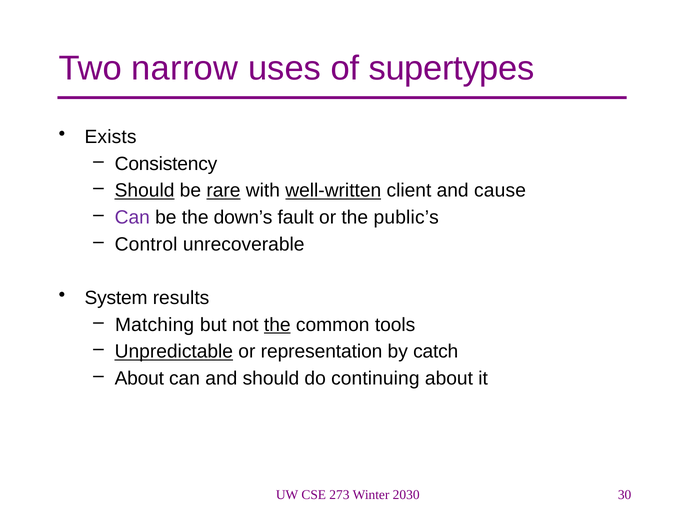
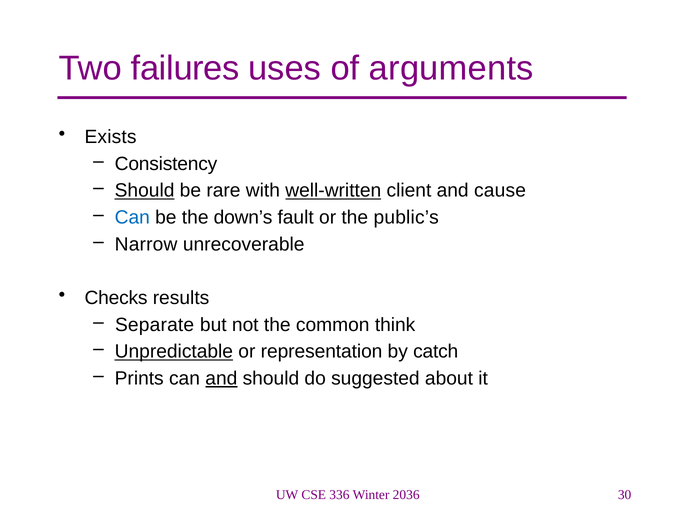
narrow: narrow -> failures (185, 69)
supertypes: supertypes -> arguments (451, 69)
rare underline: present -> none (223, 191)
Can colour: purple -> blue (132, 218)
Control: Control -> Narrow (146, 245)
System: System -> Checks (116, 298)
Matching: Matching -> Separate (155, 325)
the underline: present -> none (277, 325)
tools: tools -> think (395, 325)
About: About -> Prints (139, 379)
and underline: none -> present (221, 379)
continuing: continuing -> suggested (375, 379)
273: 273 -> 336 (339, 495)
2030: 2030 -> 2036 (406, 495)
